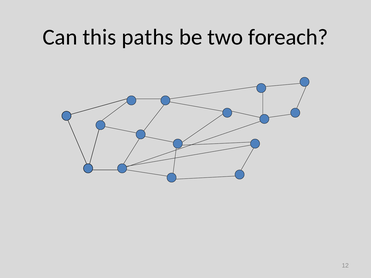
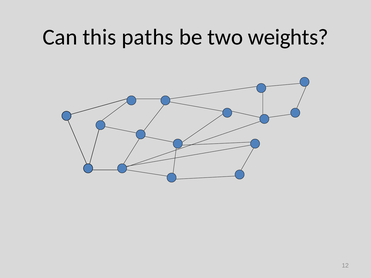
foreach: foreach -> weights (288, 37)
